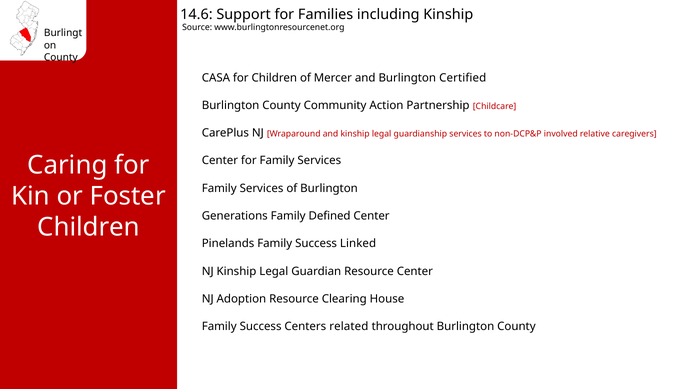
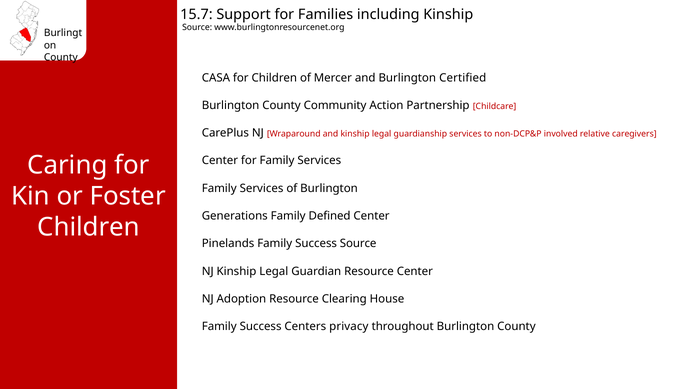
14.6: 14.6 -> 15.7 (196, 15)
Success Linked: Linked -> Source (358, 243)
related: related -> privacy (349, 326)
